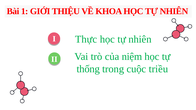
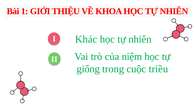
Thực: Thực -> Khác (86, 39)
thống: thống -> giống (88, 69)
